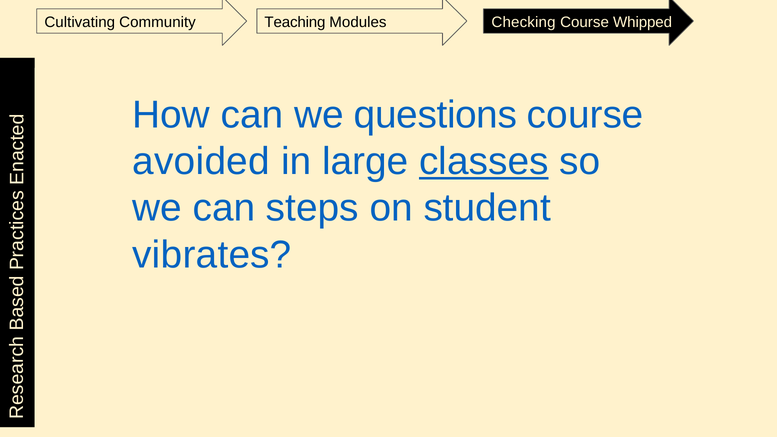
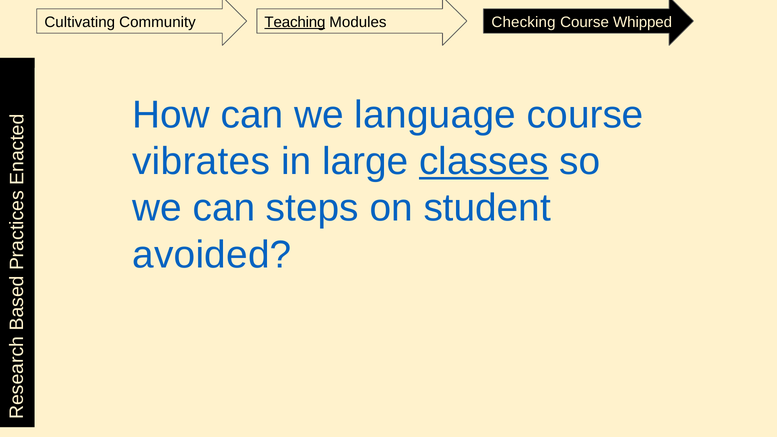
Teaching underline: none -> present (295, 22)
questions: questions -> language (435, 115)
avoided: avoided -> vibrates (201, 162)
vibrates: vibrates -> avoided (212, 255)
